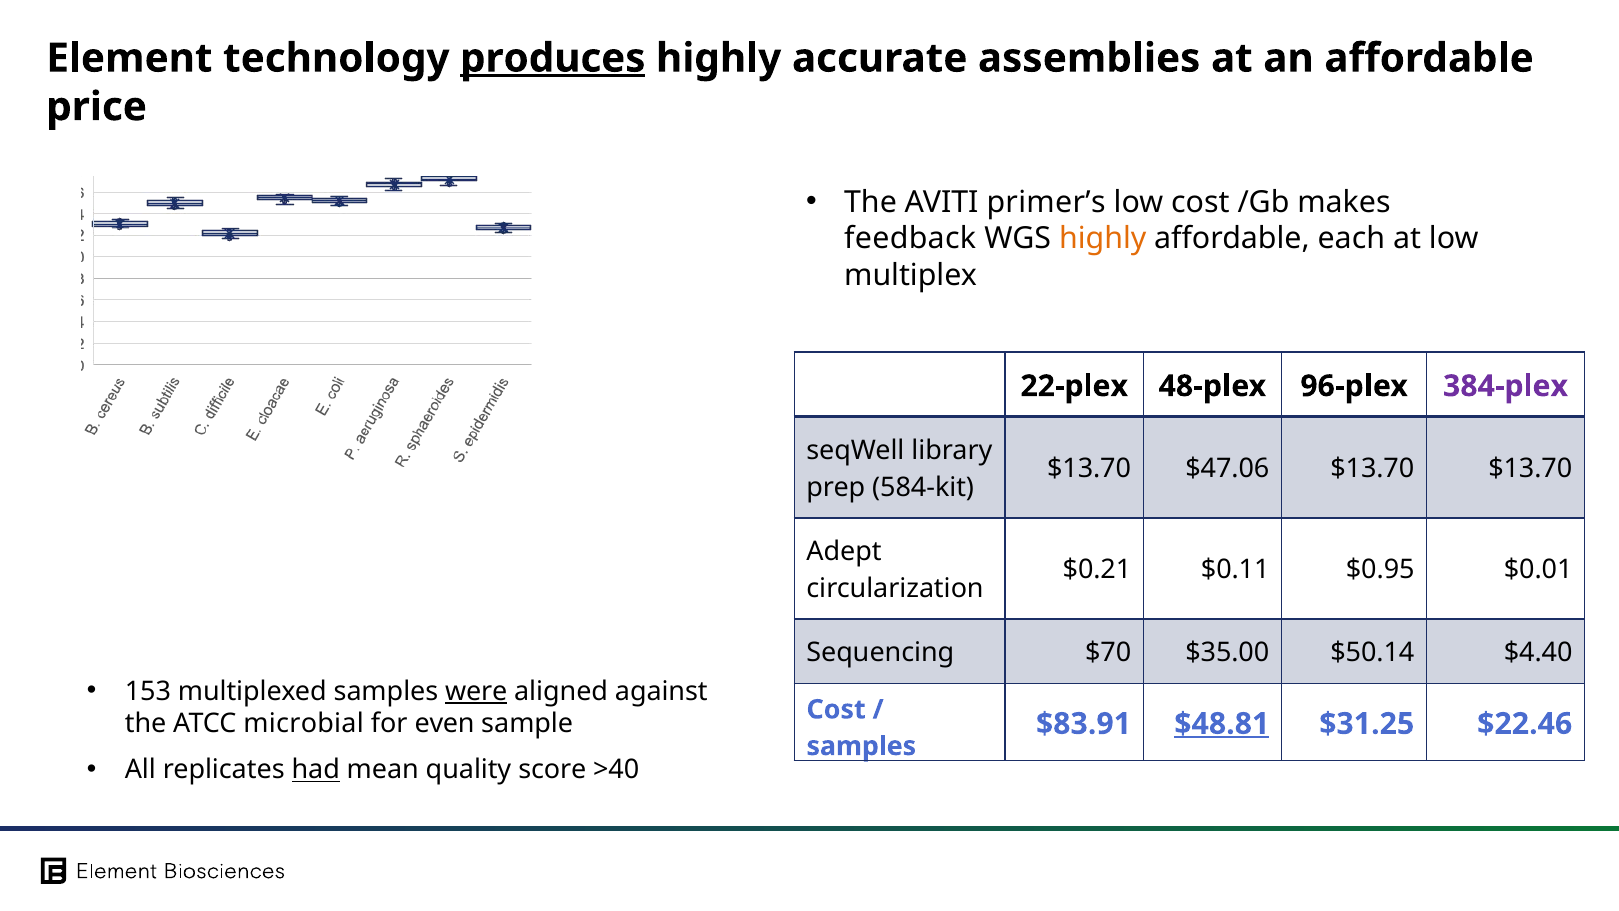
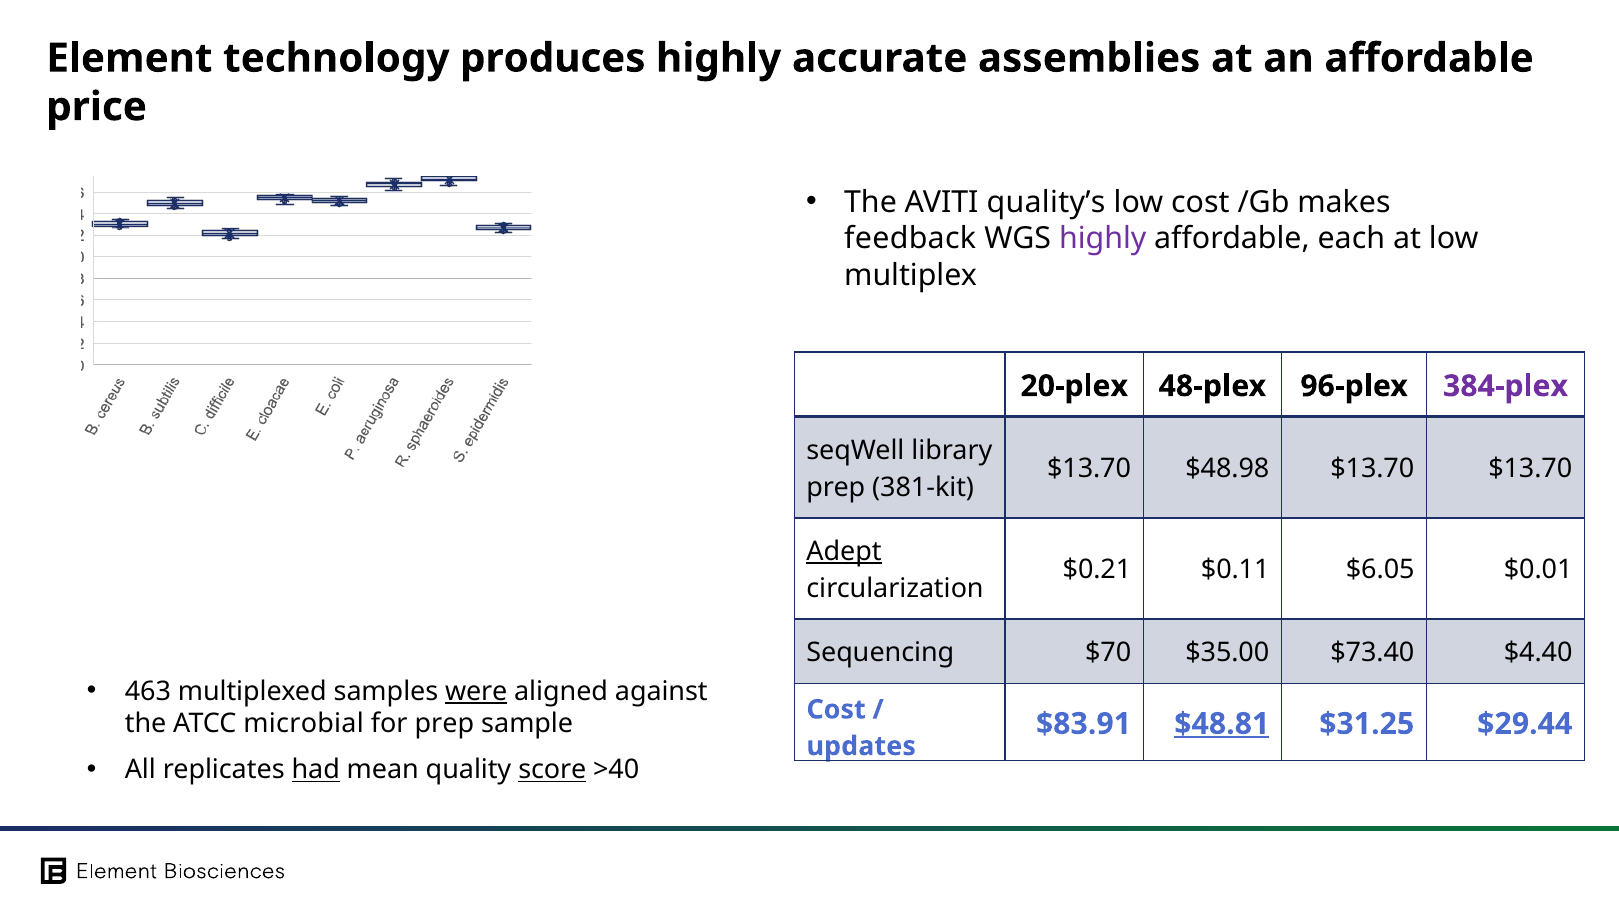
produces underline: present -> none (553, 58)
primer’s: primer’s -> quality’s (1046, 202)
highly colour: orange -> purple (1103, 239)
22-plex: 22-plex -> 20-plex (1074, 386)
$47.06: $47.06 -> $48.98 (1227, 469)
584-kit: 584-kit -> 381-kit (923, 487)
Adept underline: none -> present (844, 551)
$0.95: $0.95 -> $6.05 (1380, 570)
$50.14: $50.14 -> $73.40 (1372, 653)
153: 153 -> 463 (148, 691)
for even: even -> prep (444, 724)
$22.46: $22.46 -> $29.44 (1525, 724)
samples: samples -> updates (861, 746)
score underline: none -> present (552, 770)
